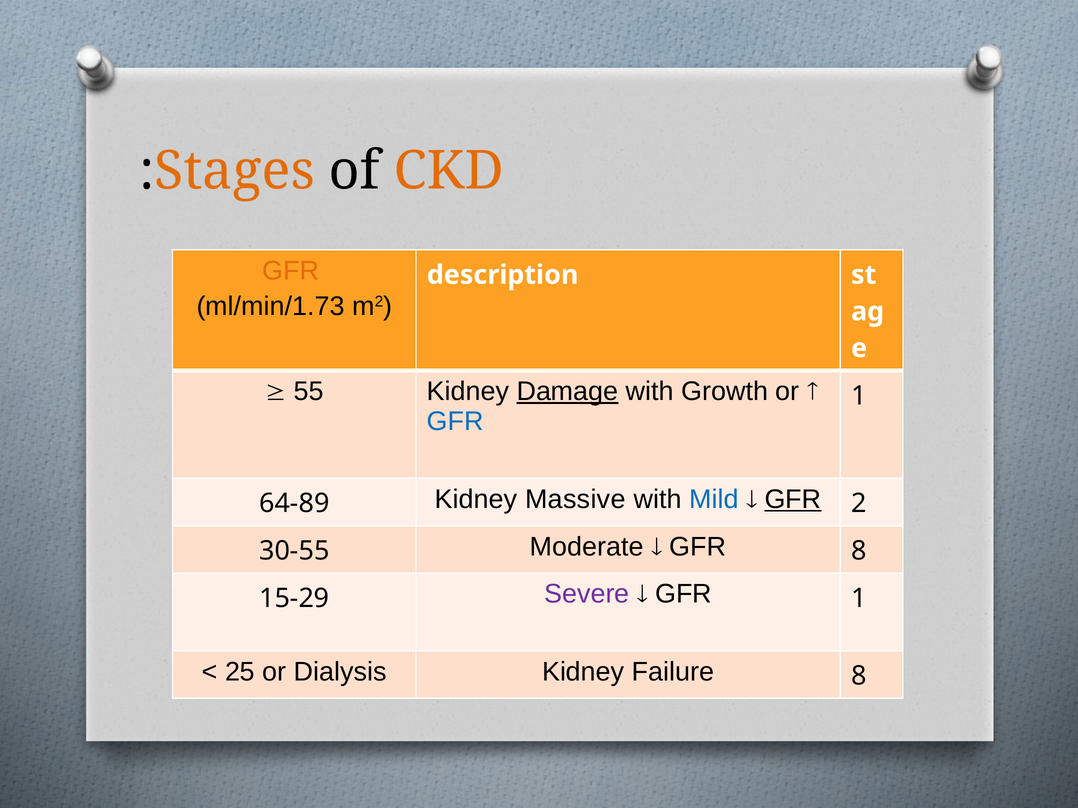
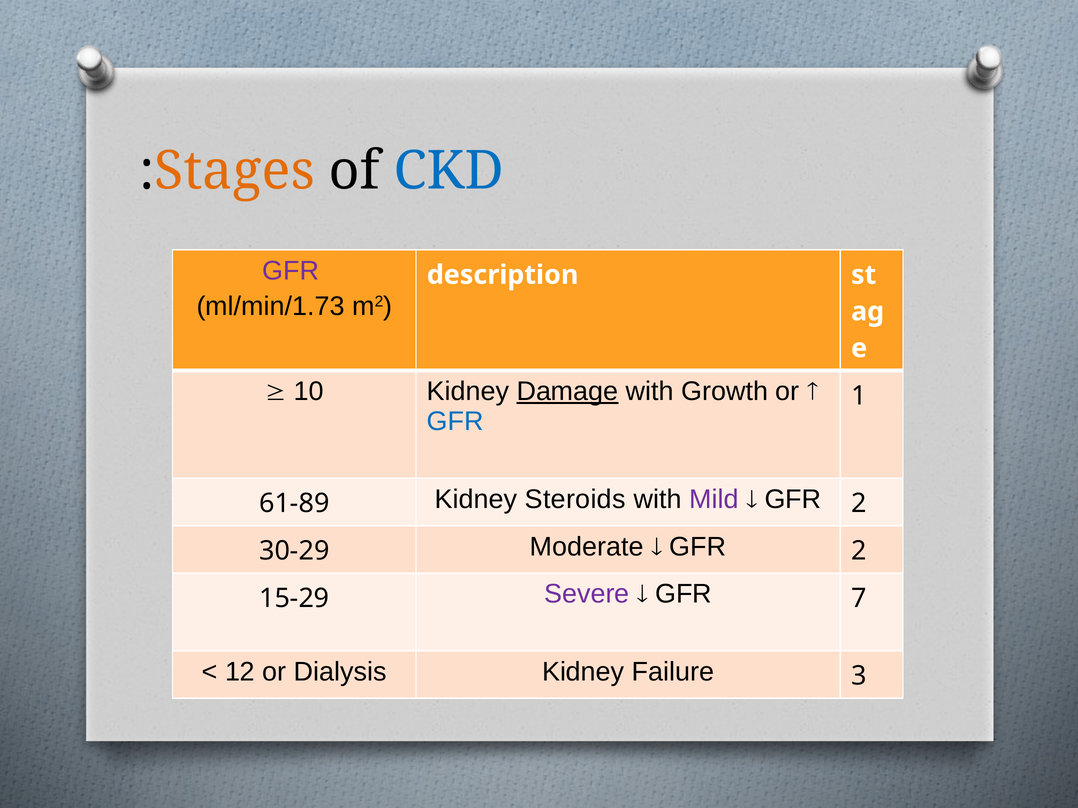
CKD colour: orange -> blue (449, 171)
GFR colour: orange -> purple (291, 271)
55: 55 -> 10 (309, 392)
64-89: 64-89 -> 61-89 (294, 504)
Massive: Massive -> Steroids (575, 499)
Mild colour: blue -> purple (714, 499)
GFR underline: present -> none (793, 499)
30-55: 30-55 -> 30-29 (294, 551)
8: 8 -> 2 (859, 551)
1: 1 -> 7 (859, 599)
25: 25 -> 12 (240, 672)
Failure 8: 8 -> 3 (859, 676)
